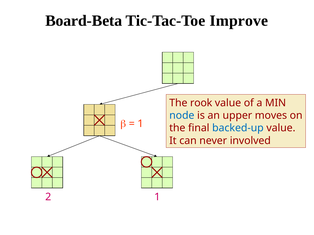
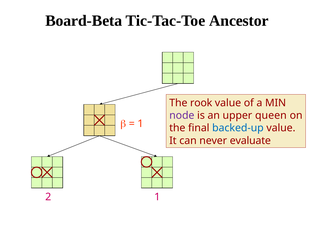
Improve: Improve -> Ancestor (239, 21)
node colour: blue -> purple (182, 116)
moves: moves -> queen (271, 116)
involved: involved -> evaluate (250, 141)
